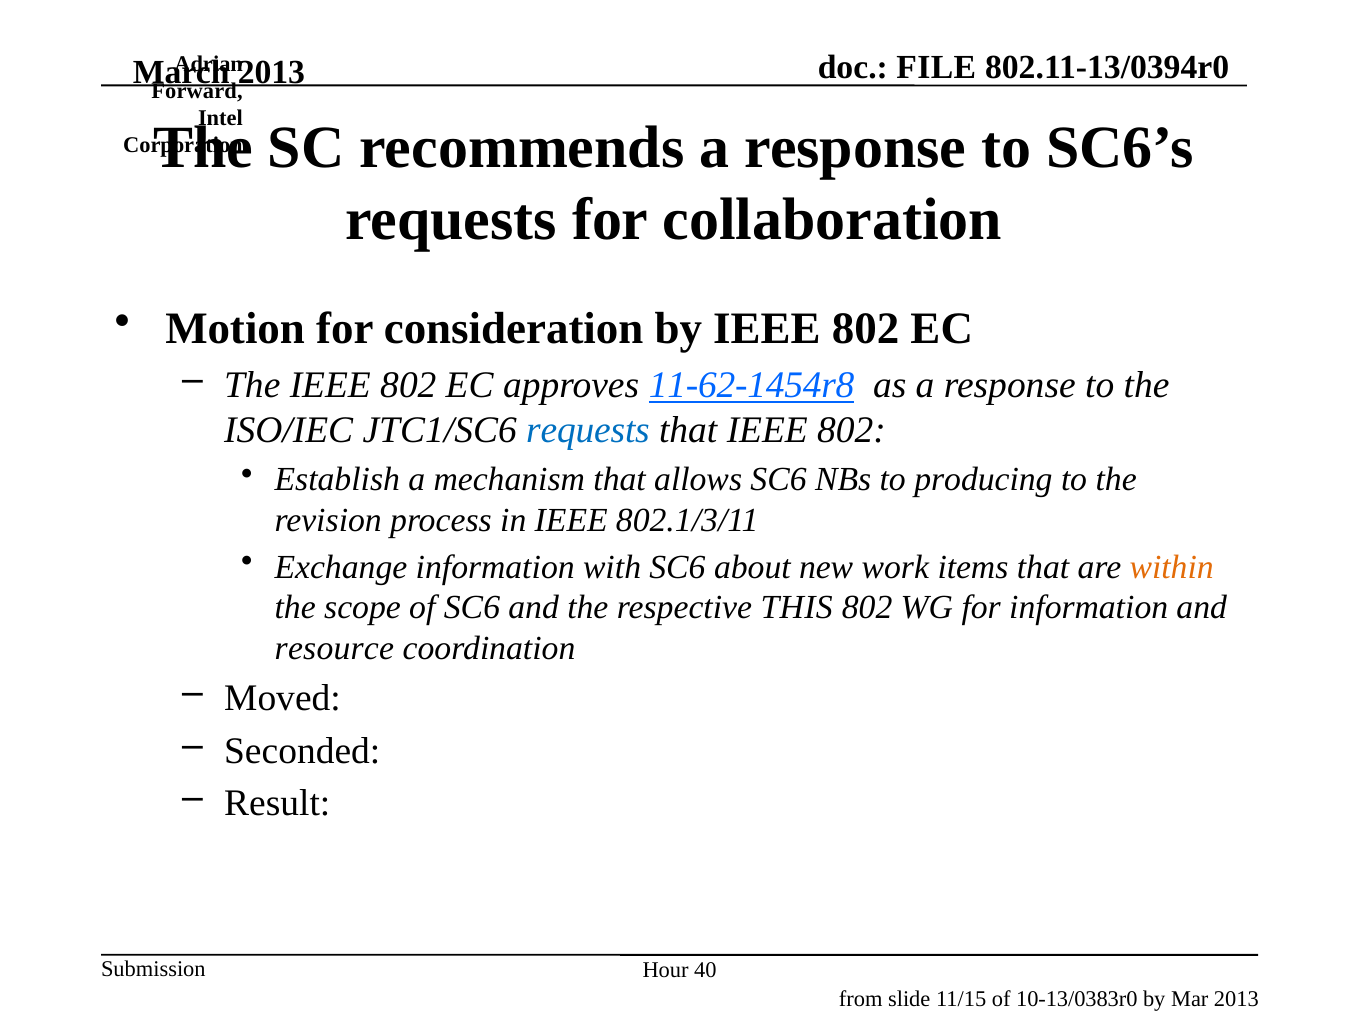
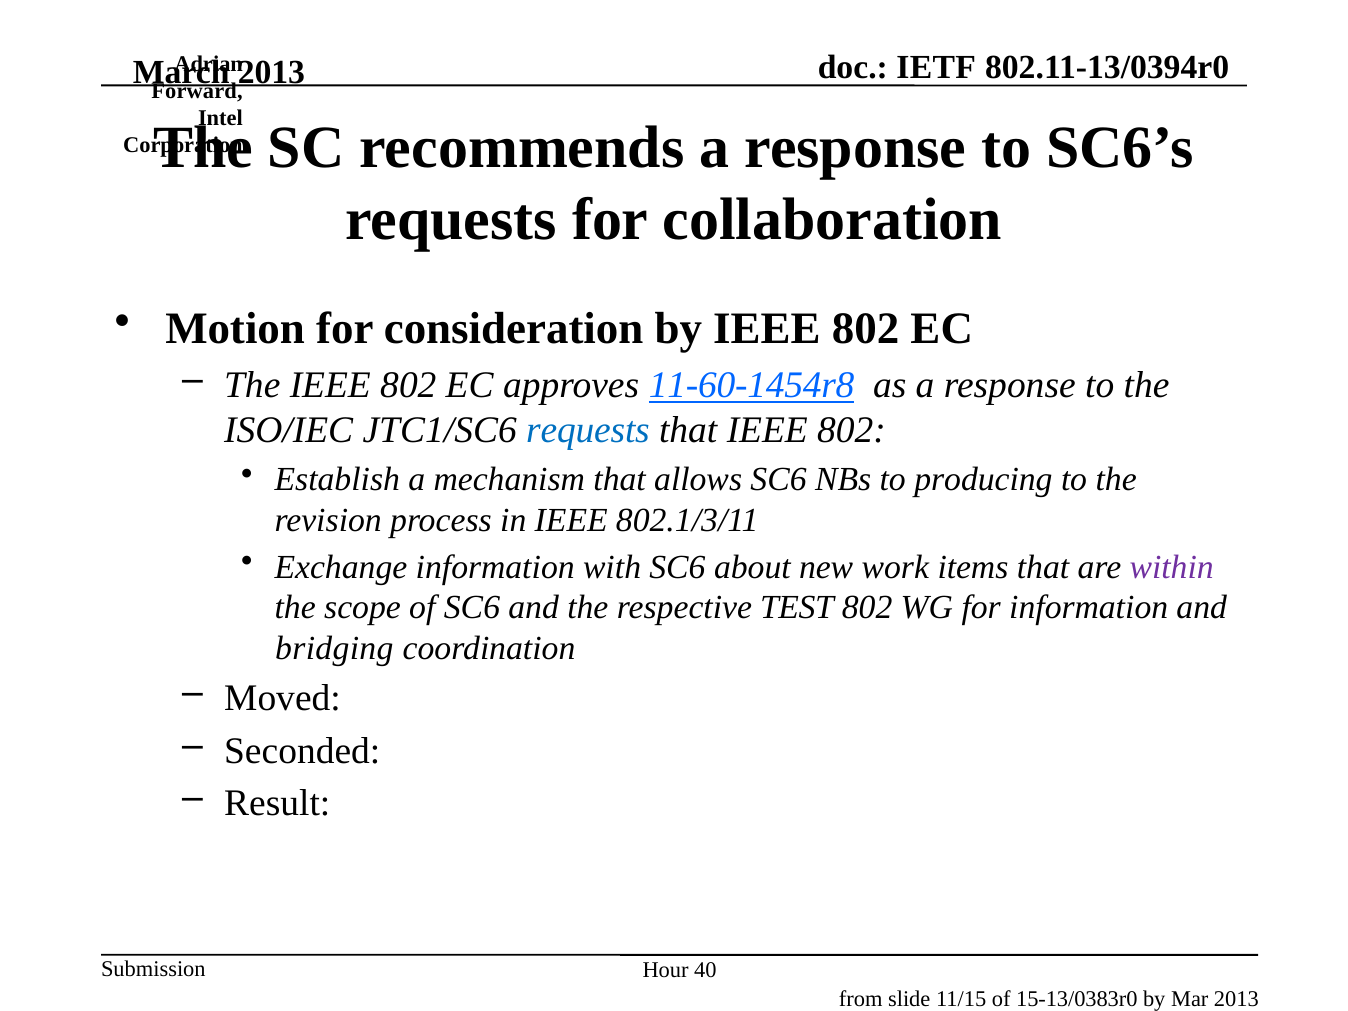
FILE: FILE -> IETF (936, 67)
11-62-1454r8: 11-62-1454r8 -> 11-60-1454r8 (752, 385)
within colour: orange -> purple (1172, 567)
THIS: THIS -> TEST (797, 608)
resource: resource -> bridging (334, 648)
10-13/0383r0: 10-13/0383r0 -> 15-13/0383r0 (1077, 999)
